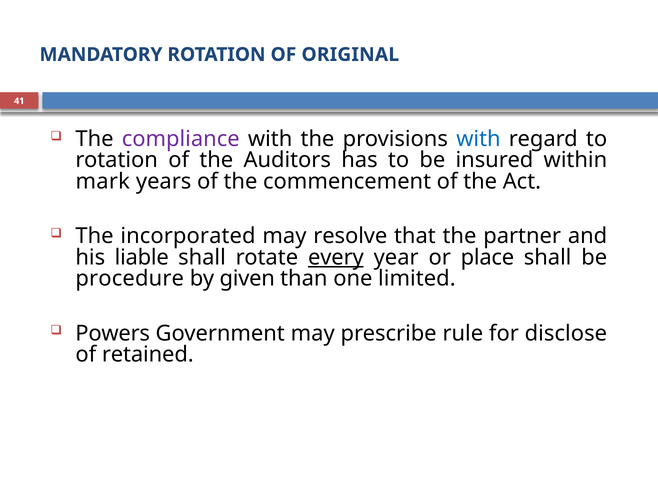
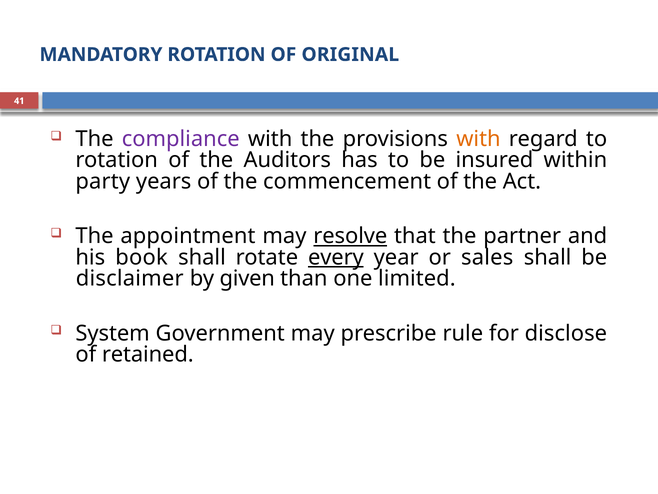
with colour: blue -> orange (478, 139)
mark: mark -> party (103, 181)
incorporated: incorporated -> appointment (188, 236)
resolve underline: none -> present (350, 236)
liable: liable -> book (142, 257)
place: place -> sales (487, 257)
procedure: procedure -> disclaimer (130, 278)
Powers: Powers -> System (113, 333)
